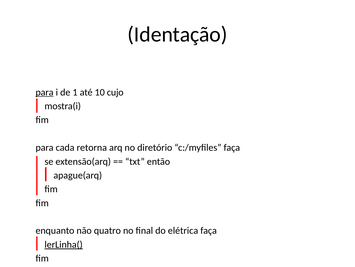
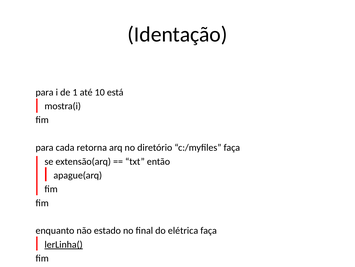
para underline: present -> none (45, 92)
cujo: cujo -> está (115, 92)
quatro: quatro -> estado (107, 230)
